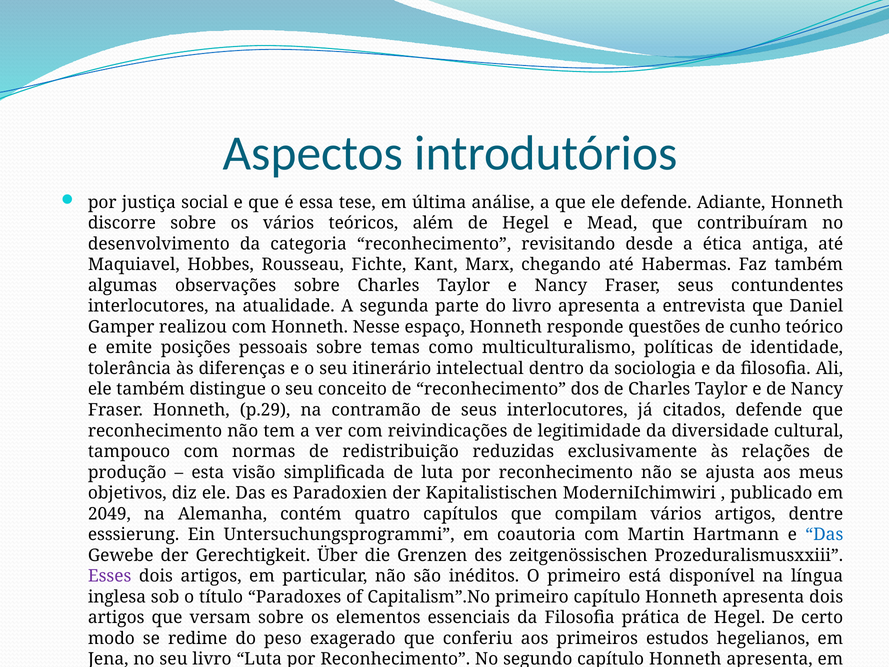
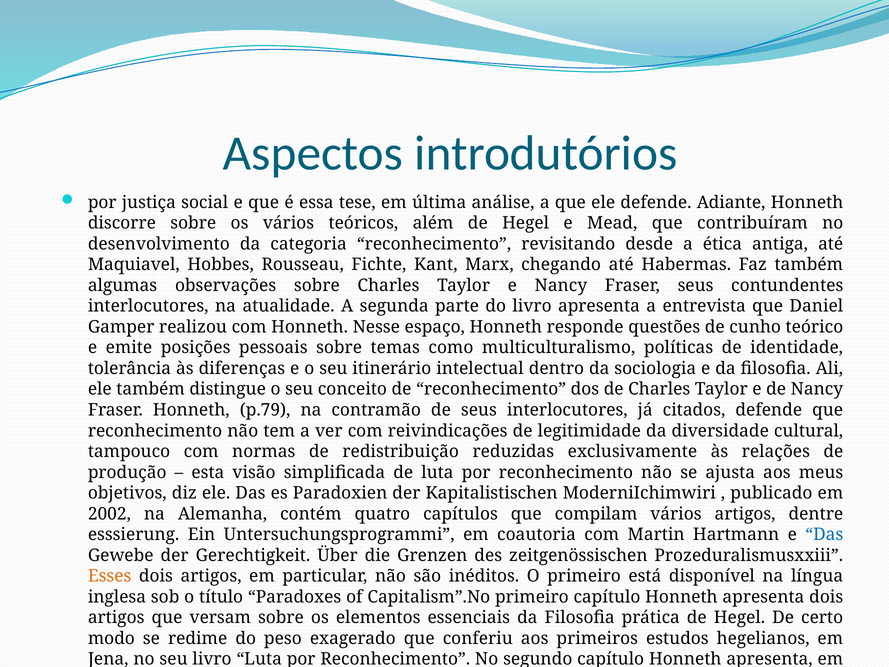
p.29: p.29 -> p.79 (265, 410)
2049: 2049 -> 2002 (109, 514)
Esses colour: purple -> orange (110, 576)
